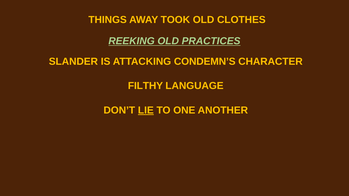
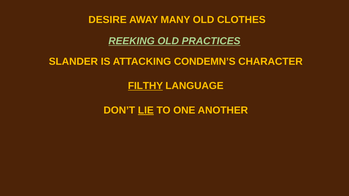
THINGS: THINGS -> DESIRE (108, 20)
TOOK: TOOK -> MANY (175, 20)
FILTHY underline: none -> present (145, 86)
